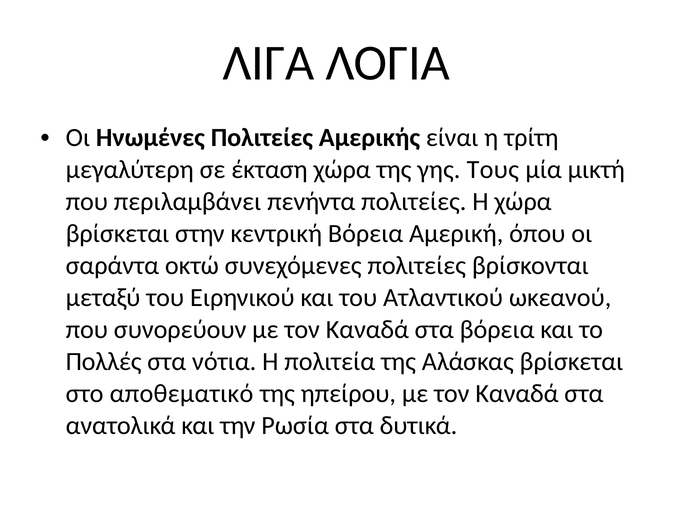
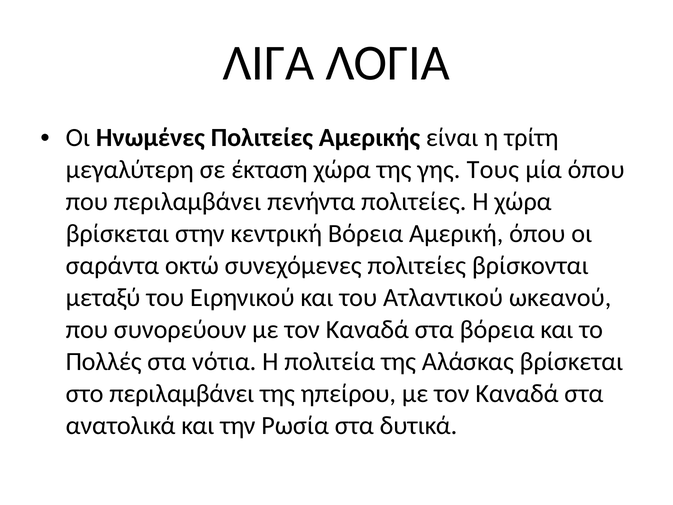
μία μικτή: μικτή -> όπου (596, 169)
στο αποθεματικό: αποθεματικό -> περιλαμβάνει (182, 393)
